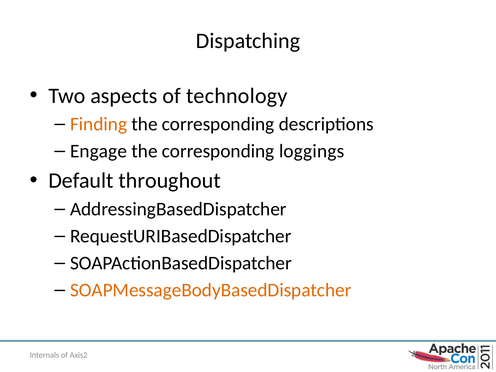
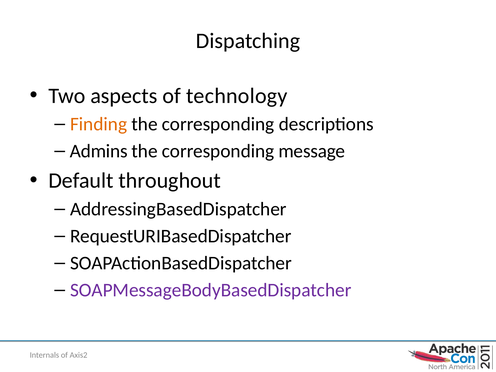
Engage: Engage -> Admins (99, 151)
loggings: loggings -> message (312, 151)
SOAPMessageBodyBasedDispatcher colour: orange -> purple (211, 290)
